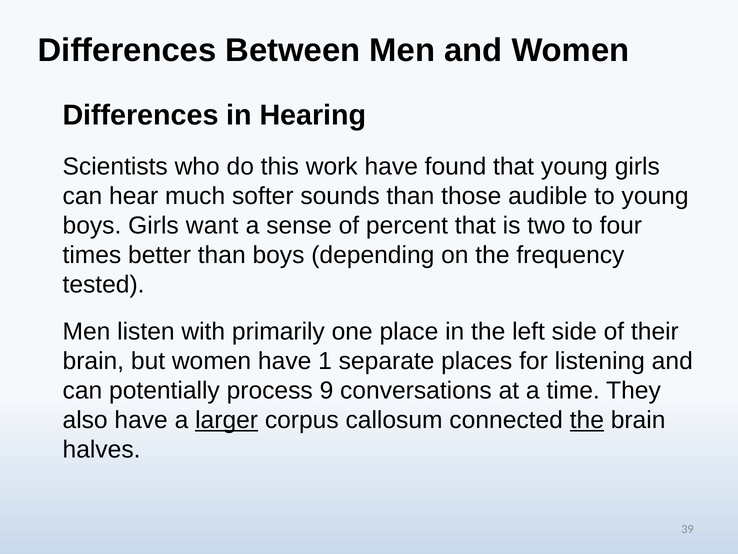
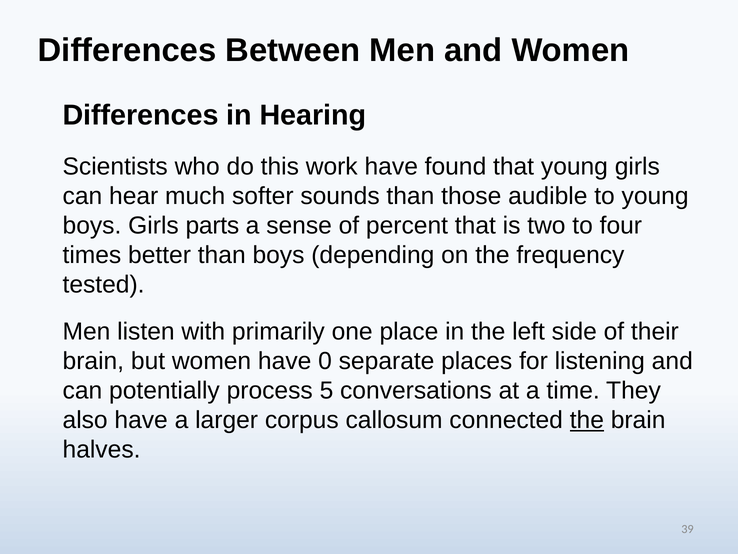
want: want -> parts (212, 226)
1: 1 -> 0 (325, 361)
9: 9 -> 5 (326, 390)
larger underline: present -> none (227, 420)
